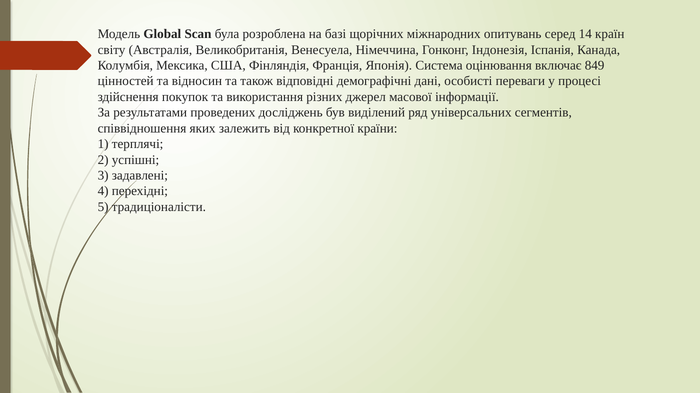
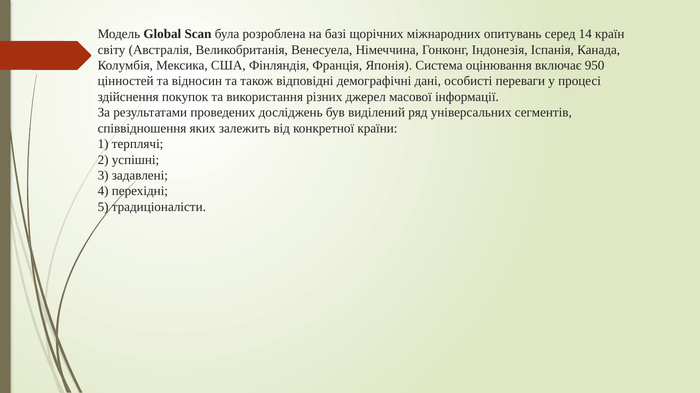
849: 849 -> 950 (595, 66)
